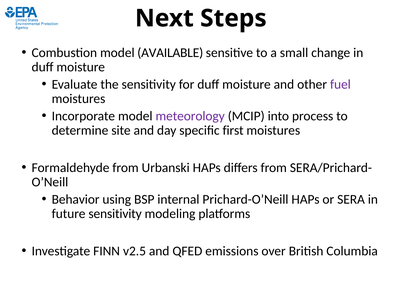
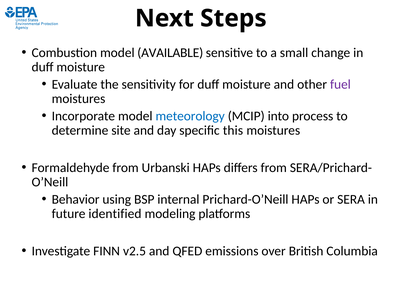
meteorology colour: purple -> blue (190, 116)
first: first -> this (233, 130)
future sensitivity: sensitivity -> identified (115, 214)
